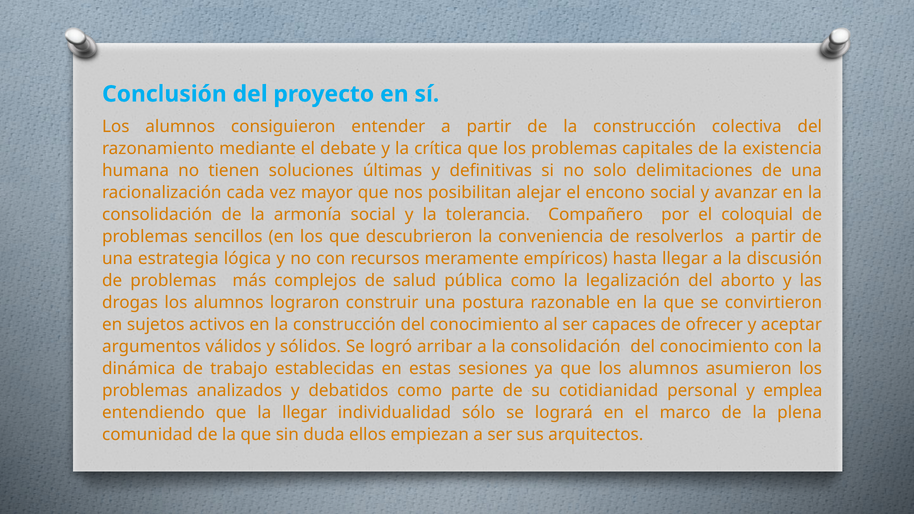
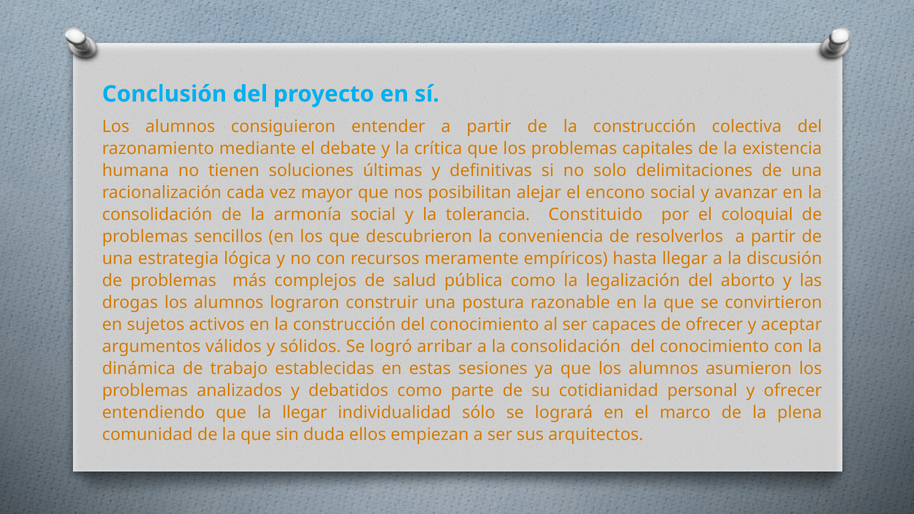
Compañero: Compañero -> Constituido (596, 215)
y emplea: emplea -> ofrecer (793, 391)
